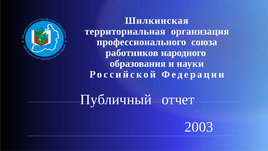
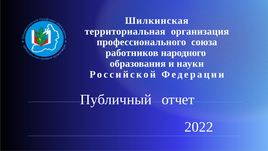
2003: 2003 -> 2022 (199, 127)
